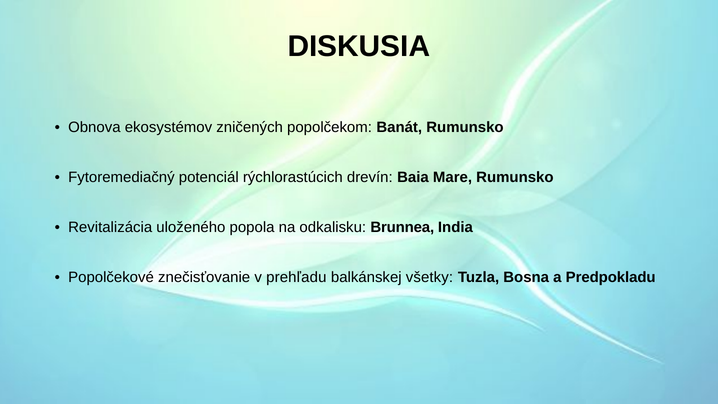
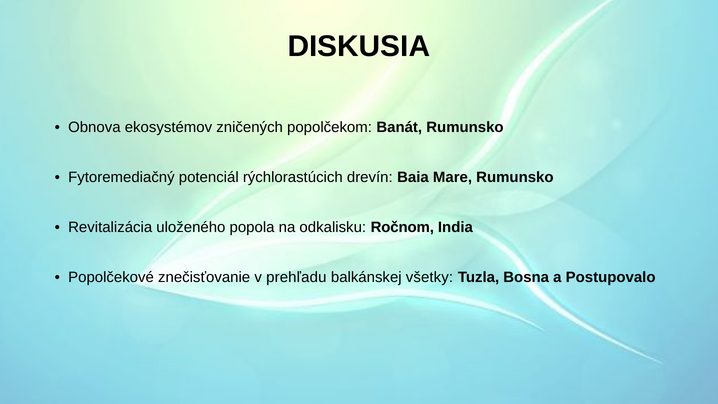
Brunnea: Brunnea -> Ročnom (402, 227)
Predpokladu: Predpokladu -> Postupovalo (611, 277)
